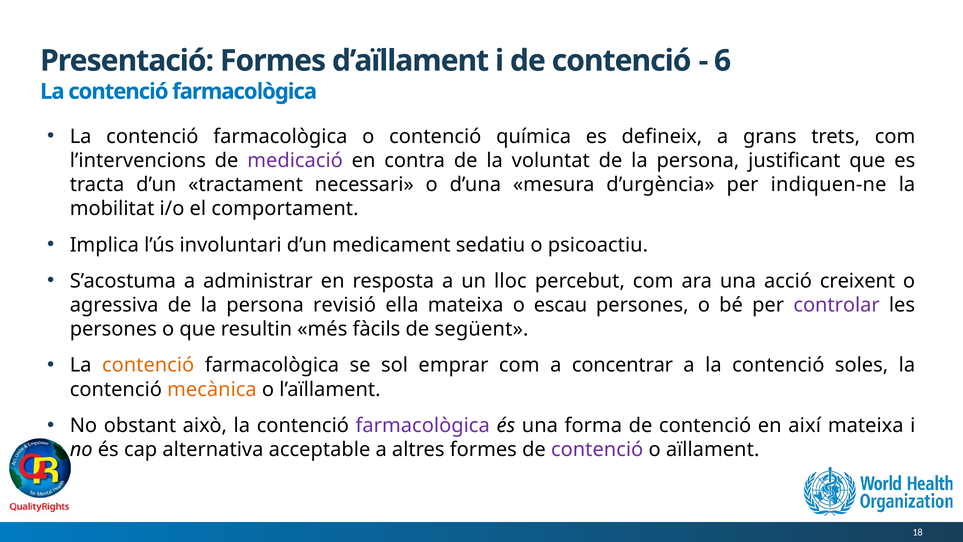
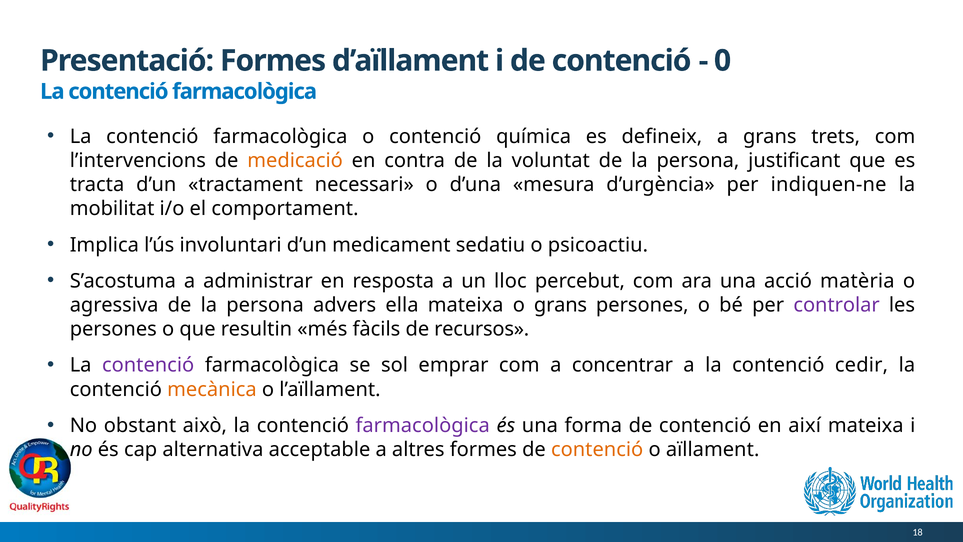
6: 6 -> 0 (723, 61)
medicació colour: purple -> orange (295, 160)
creixent: creixent -> matèria (857, 281)
revisió: revisió -> advers (345, 305)
o escau: escau -> grans (561, 305)
següent: següent -> recursos (482, 329)
contenció colour: orange -> purple (148, 365)
soles: soles -> cedir (861, 365)
contenció colour: purple -> orange (597, 449)
